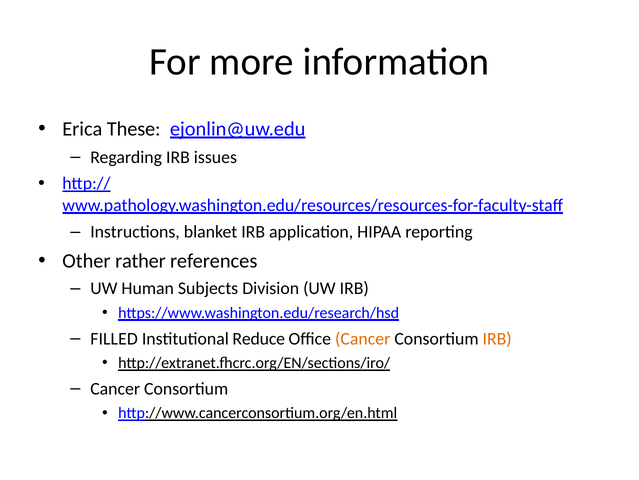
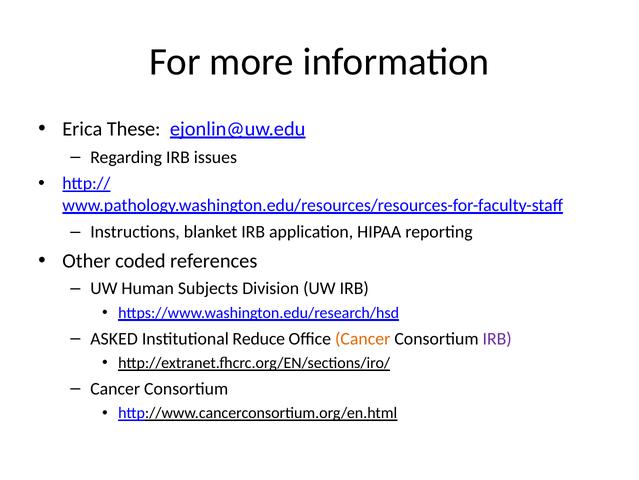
rather: rather -> coded (140, 260)
FILLED: FILLED -> ASKED (114, 338)
IRB colour: orange -> purple (497, 338)
